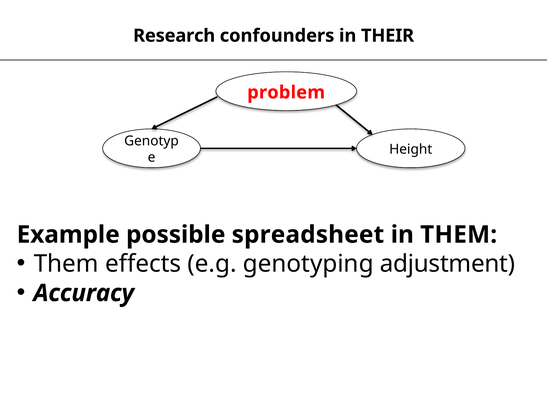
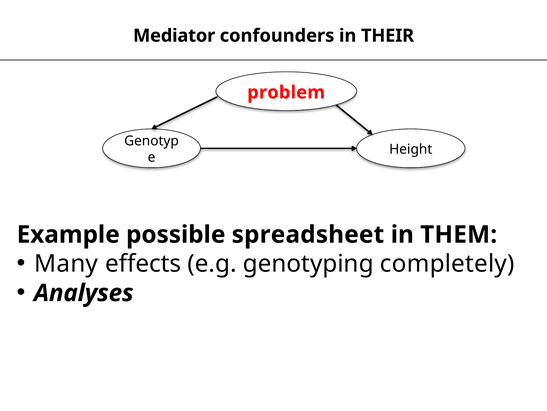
Research: Research -> Mediator (174, 36)
Them: Them -> Many (66, 263)
adjustment: adjustment -> completely (447, 263)
Accuracy: Accuracy -> Analyses (84, 293)
